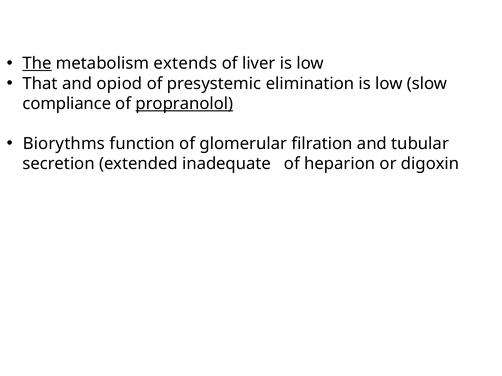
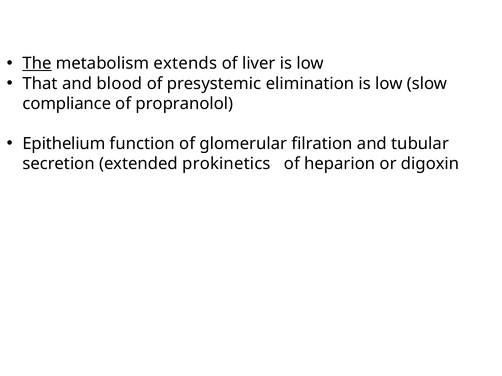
opiod: opiod -> blood (119, 84)
propranolol underline: present -> none (184, 104)
Biorythms: Biorythms -> Epithelium (64, 144)
inadequate: inadequate -> prokinetics (226, 164)
